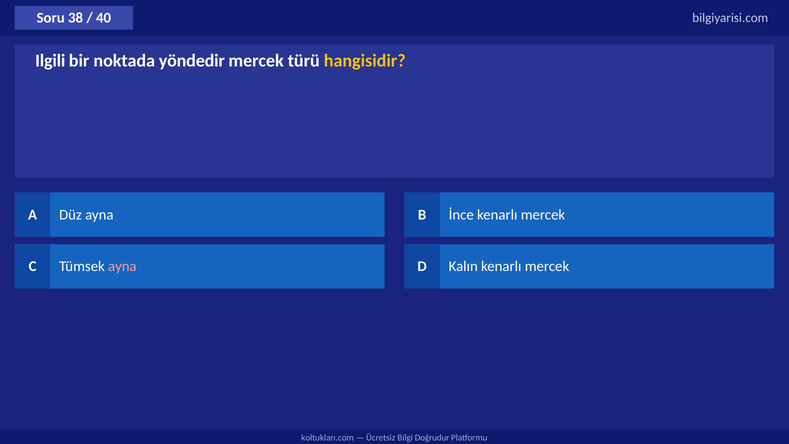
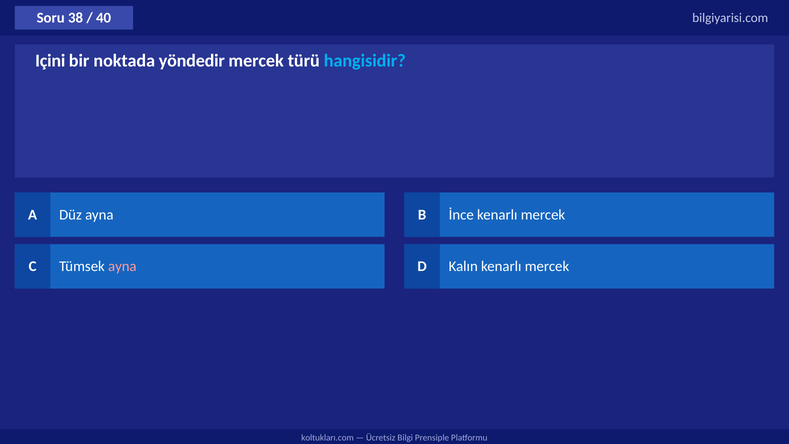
Ilgili: Ilgili -> Içini (50, 61)
hangisidir colour: yellow -> light blue (365, 61)
Doğrudur: Doğrudur -> Prensiple (432, 438)
